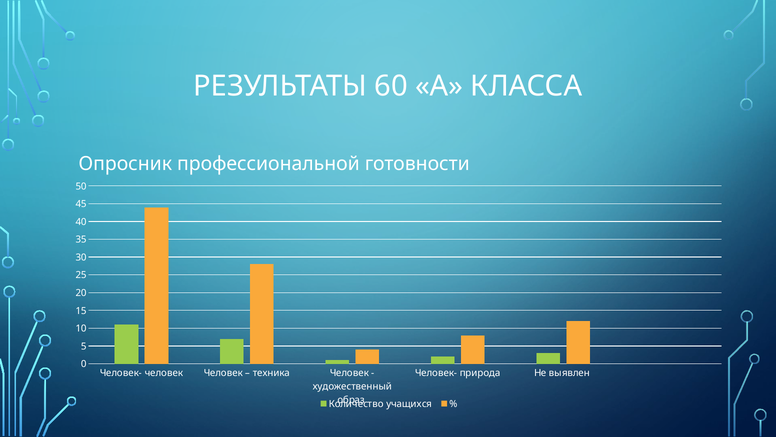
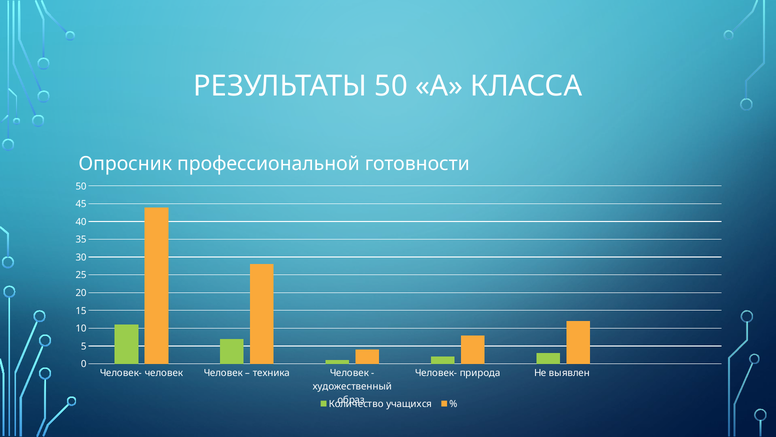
РЕЗУЛЬТАТЫ 60: 60 -> 50 (391, 86)
